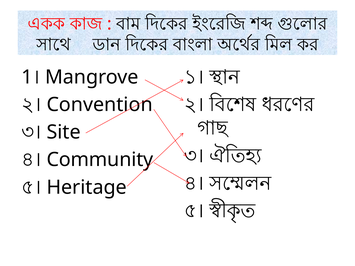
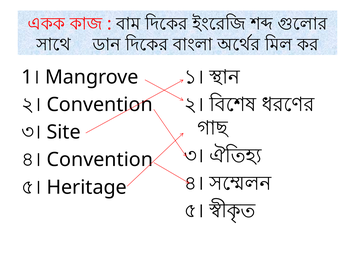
Community: Community -> Convention (100, 160)
